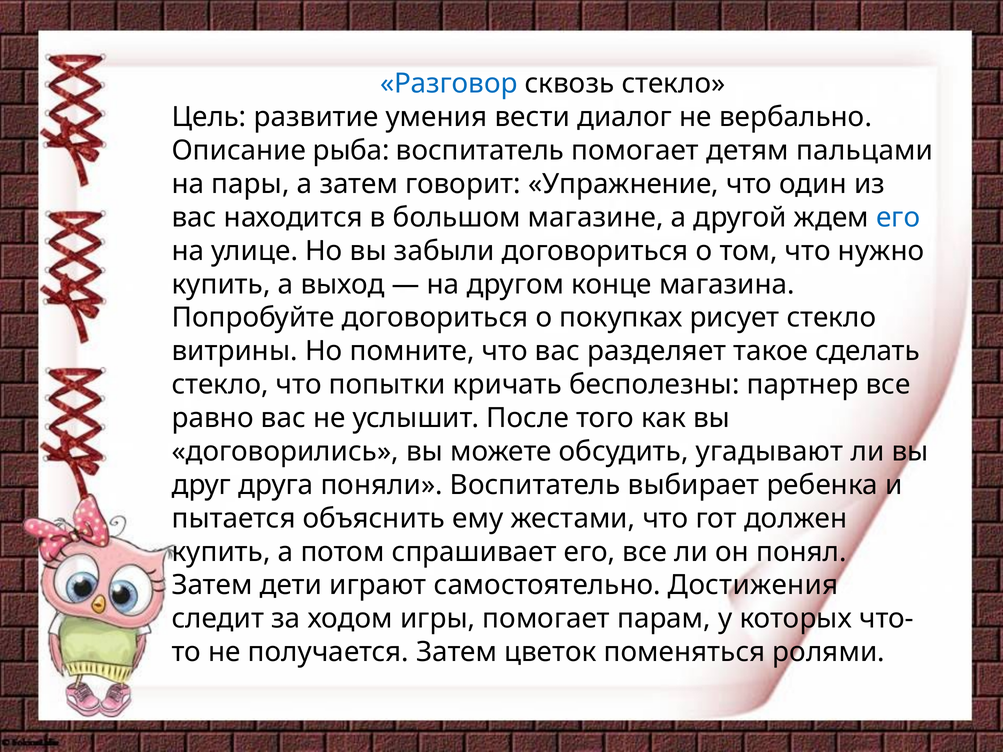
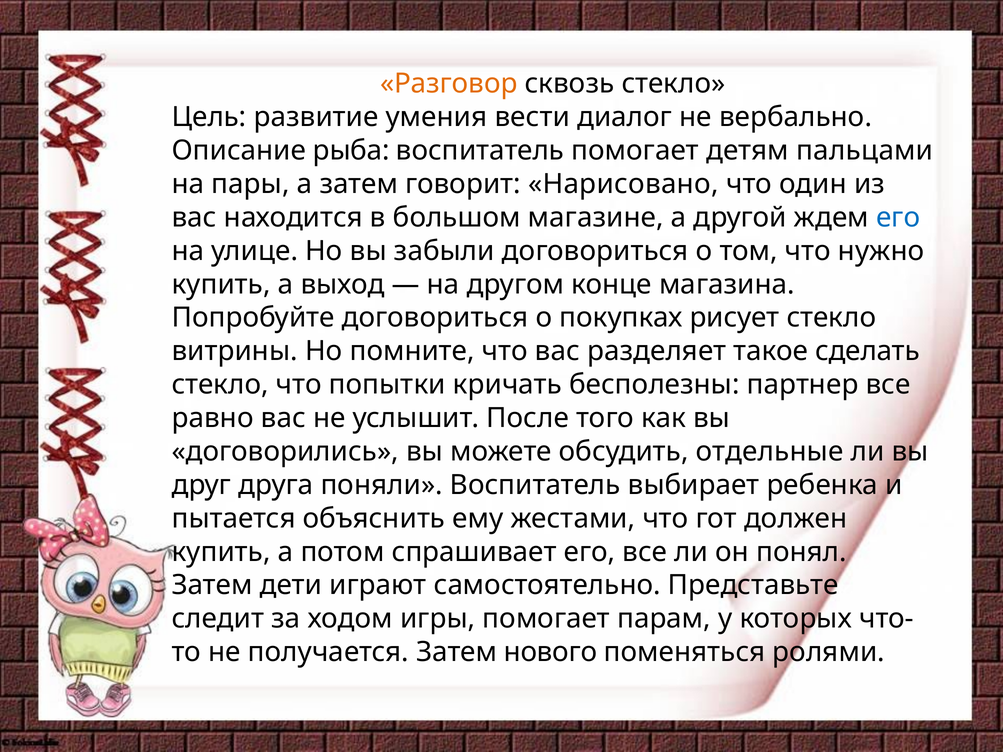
Разговор colour: blue -> orange (449, 84)
Упражнение: Упражнение -> Нарисовано (623, 184)
угадывают: угадывают -> отдельные (770, 452)
Достижения: Достижения -> Представьте (753, 585)
цветок: цветок -> нового (551, 652)
